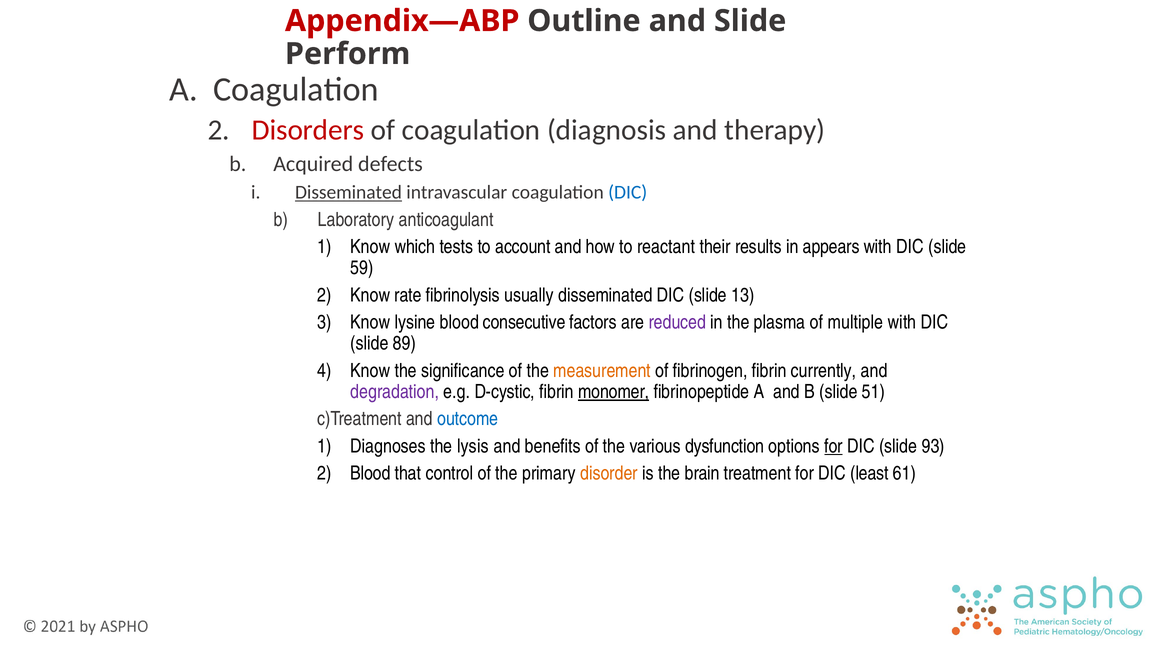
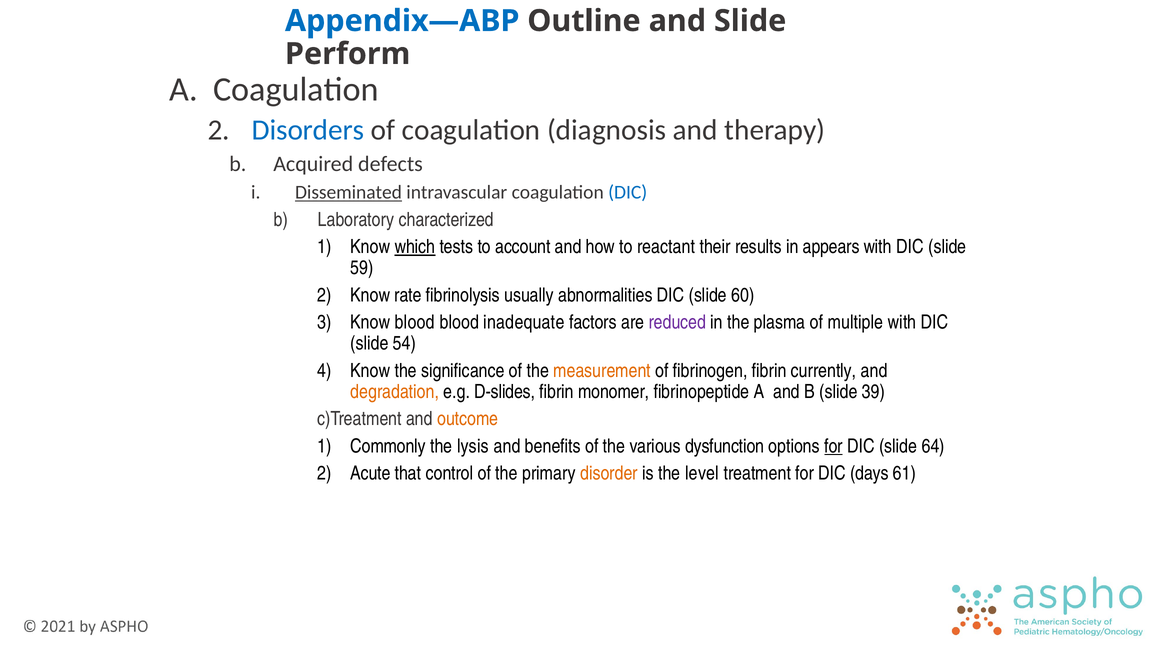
Appendix—ABP colour: red -> blue (402, 21)
Disorders colour: red -> blue (308, 130)
anticoagulant: anticoagulant -> characterized (446, 220)
which underline: none -> present (415, 247)
usually disseminated: disseminated -> abnormalities (605, 295)
13: 13 -> 60 (743, 295)
Know lysine: lysine -> blood (415, 322)
consecutive: consecutive -> inadequate (524, 322)
89: 89 -> 54 (404, 343)
degradation colour: purple -> orange (395, 392)
D-cystic: D-cystic -> D-slides (505, 392)
monomer underline: present -> none (614, 392)
51: 51 -> 39 (873, 392)
outcome colour: blue -> orange (468, 419)
Diagnoses: Diagnoses -> Commonly (388, 446)
93: 93 -> 64 (933, 446)
Blood: Blood -> Acute (370, 473)
brain: brain -> level (702, 473)
least: least -> days (870, 473)
